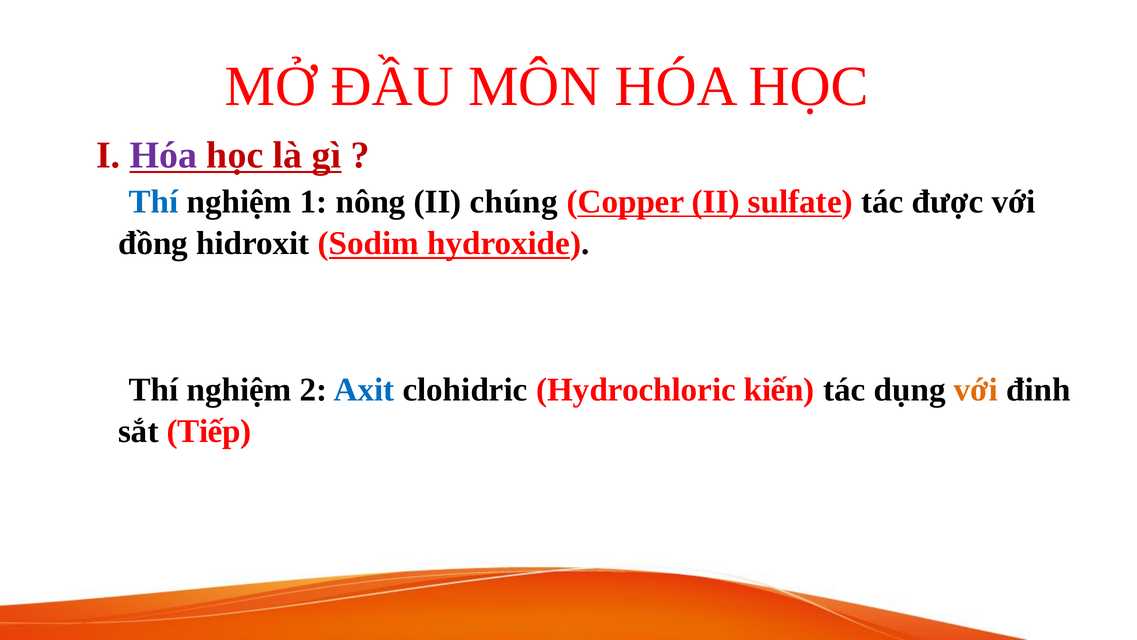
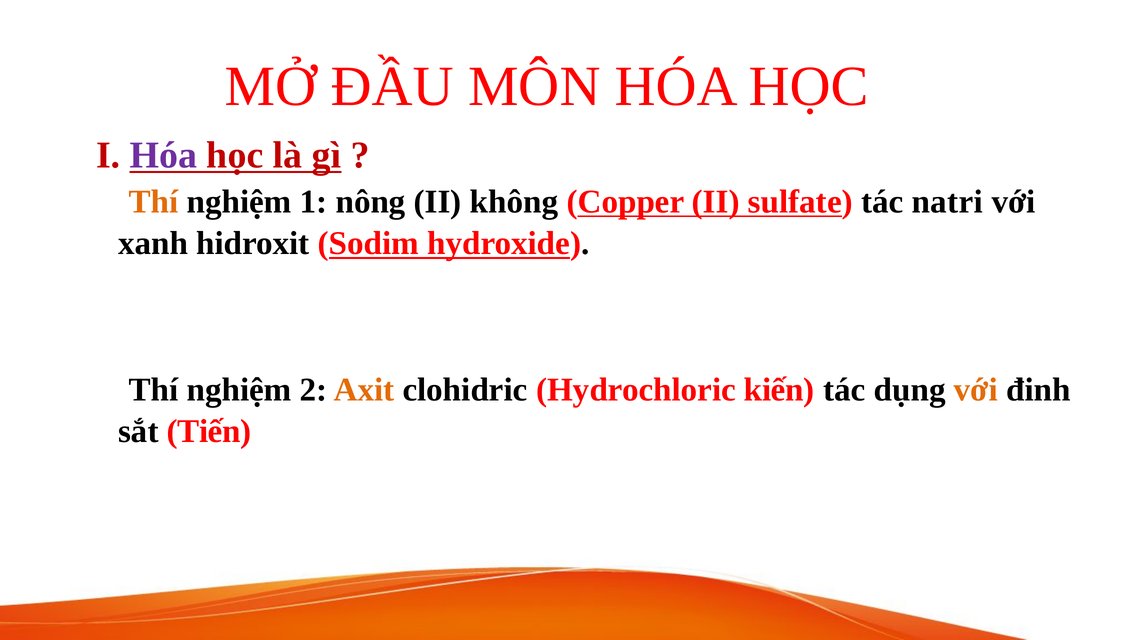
Thí colour: blue -> orange (154, 202)
chúng: chúng -> không (514, 202)
được: được -> natri (947, 202)
đồng: đồng -> xanh (153, 243)
Axit colour: blue -> orange (364, 389)
Tiếp: Tiếp -> Tiến (209, 431)
